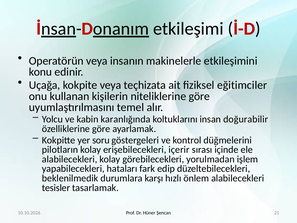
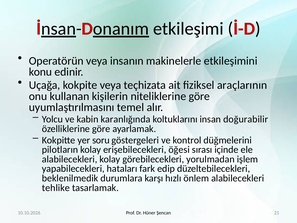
eğitimciler: eğitimciler -> araçlarının (242, 85)
içerir: içerir -> öğesi (179, 149)
tesisler: tesisler -> tehlike (56, 188)
